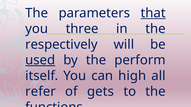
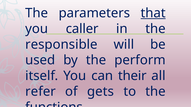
three: three -> caller (82, 29)
respectively: respectively -> responsible (61, 45)
used underline: present -> none (40, 60)
high: high -> their (132, 76)
